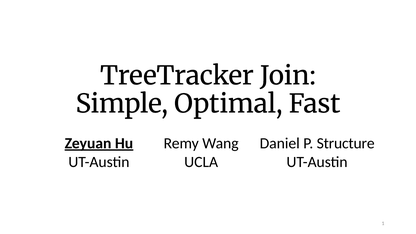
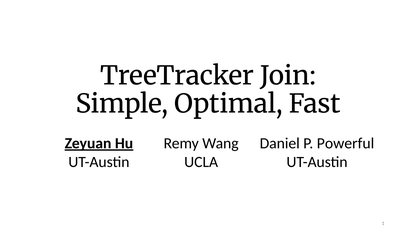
Structure: Structure -> Powerful (346, 143)
